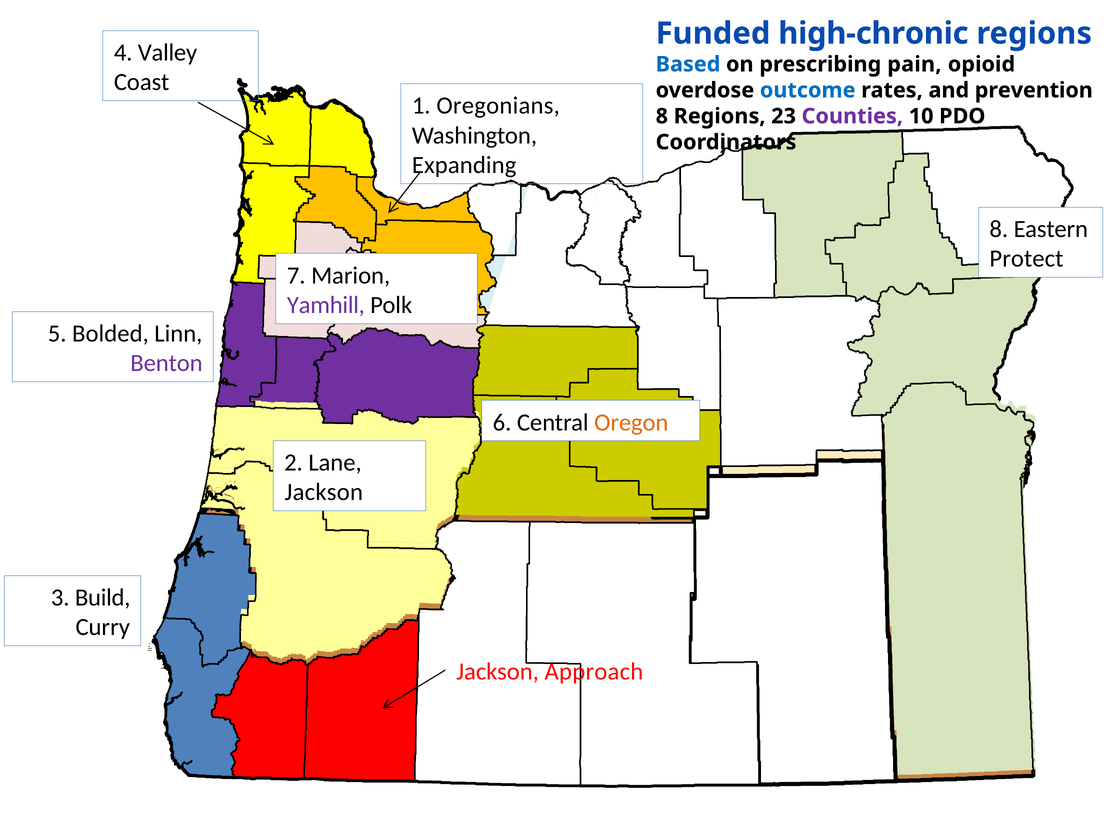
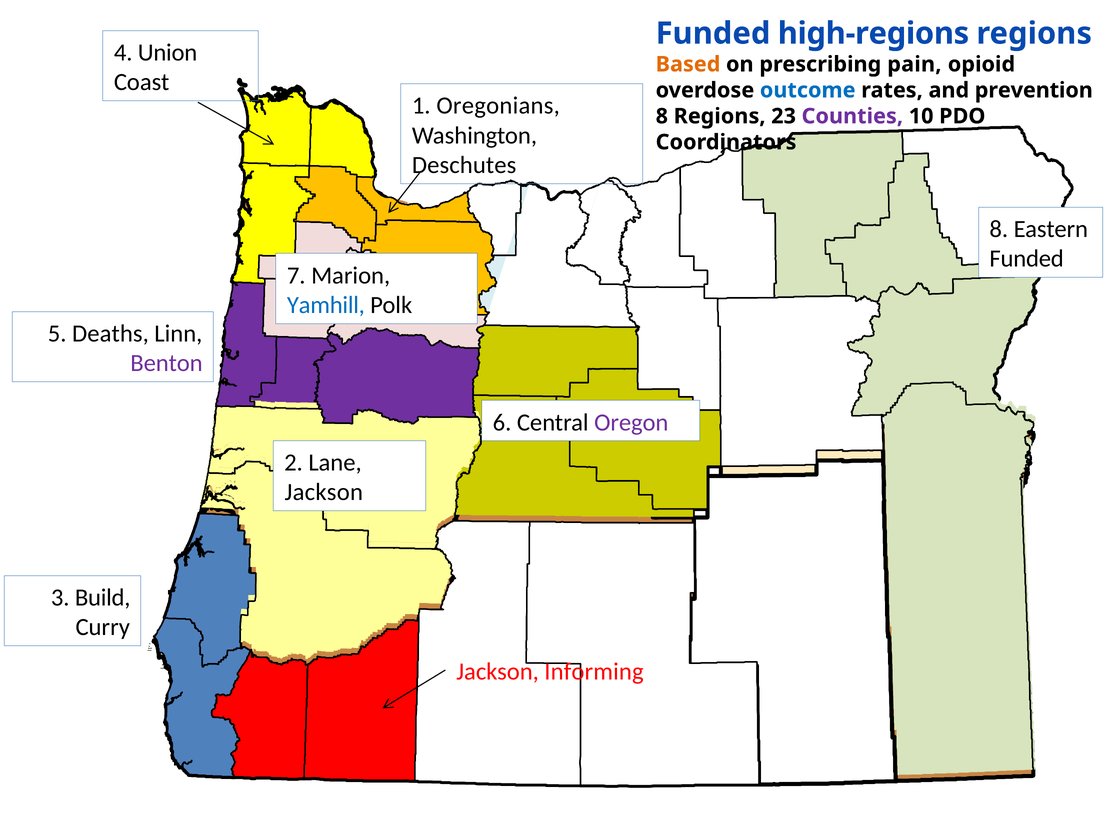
high-chronic: high-chronic -> high-regions (873, 33)
Valley: Valley -> Union (168, 53)
Based colour: blue -> orange (688, 64)
Expanding: Expanding -> Deschutes (464, 165)
Protect: Protect -> Funded (1027, 259)
Yamhill colour: purple -> blue (326, 305)
Bolded: Bolded -> Deaths (110, 334)
Oregon colour: orange -> purple (631, 422)
Approach: Approach -> Informing (594, 672)
